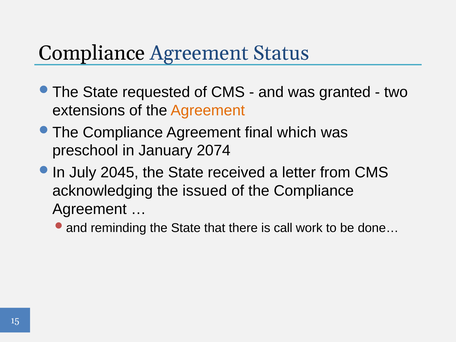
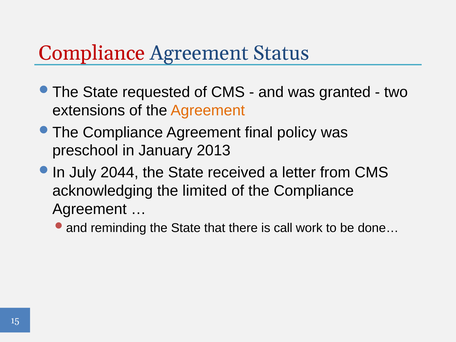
Compliance colour: black -> red (92, 53)
which: which -> policy (297, 132)
2074: 2074 -> 2013 (214, 151)
2045: 2045 -> 2044 (119, 173)
issued: issued -> limited (205, 191)
